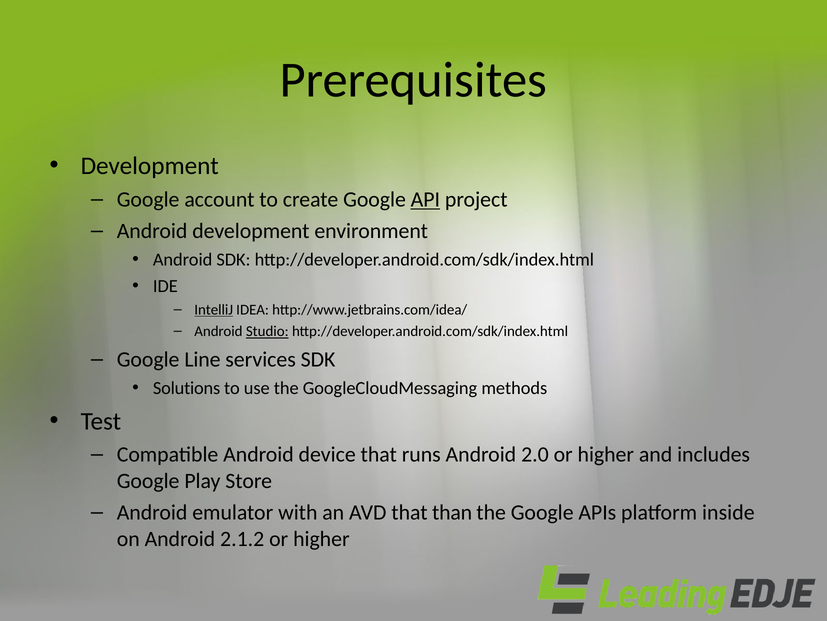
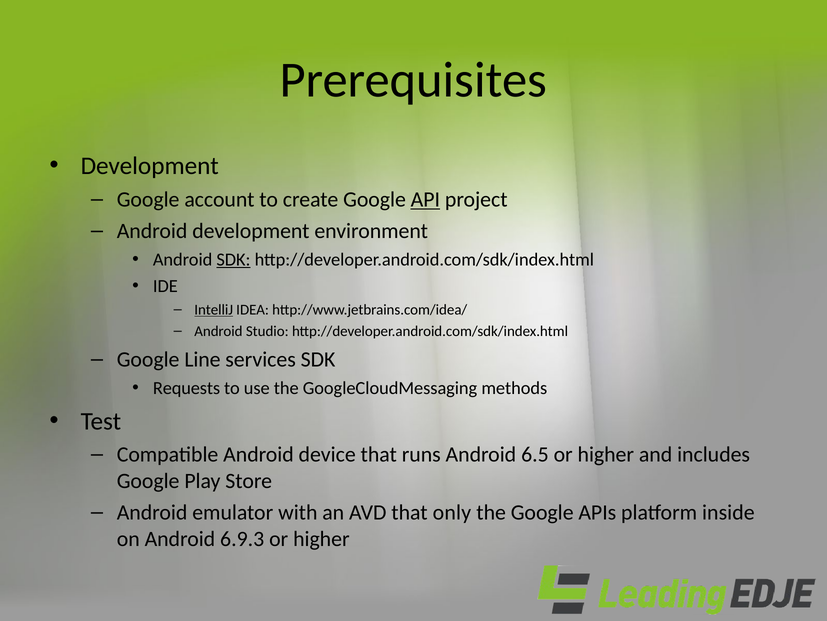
SDK underline: none -> present (233, 259)
Studio underline: present -> none (267, 331)
Solutions: Solutions -> Requests (187, 388)
2.0: 2.0 -> 6.5 (535, 454)
than: than -> only (452, 512)
2.1.2: 2.1.2 -> 6.9.3 (242, 538)
